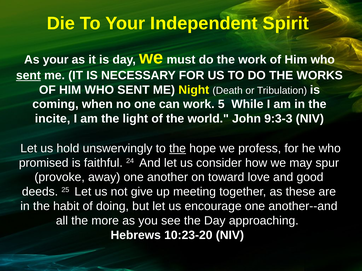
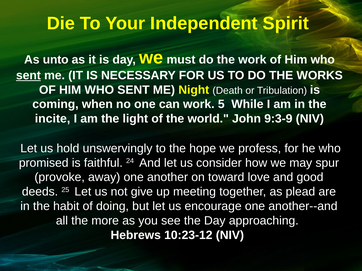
As your: your -> unto (56, 60)
9:3-3: 9:3-3 -> 9:3-9 (278, 119)
the underline: present -> none (178, 149)
these: these -> plead (300, 192)
10:23-20: 10:23-20 -> 10:23-12 (188, 236)
